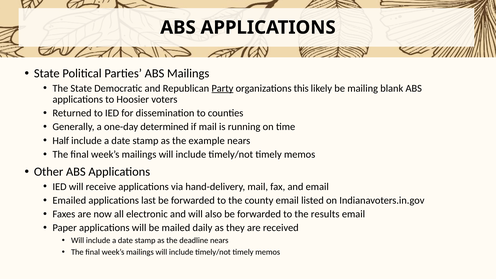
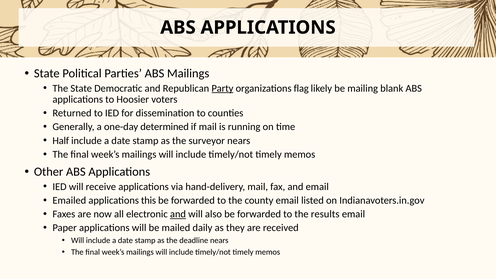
this: this -> flag (301, 88)
example: example -> surveyor (207, 141)
last: last -> this (149, 200)
and underline: none -> present (178, 214)
